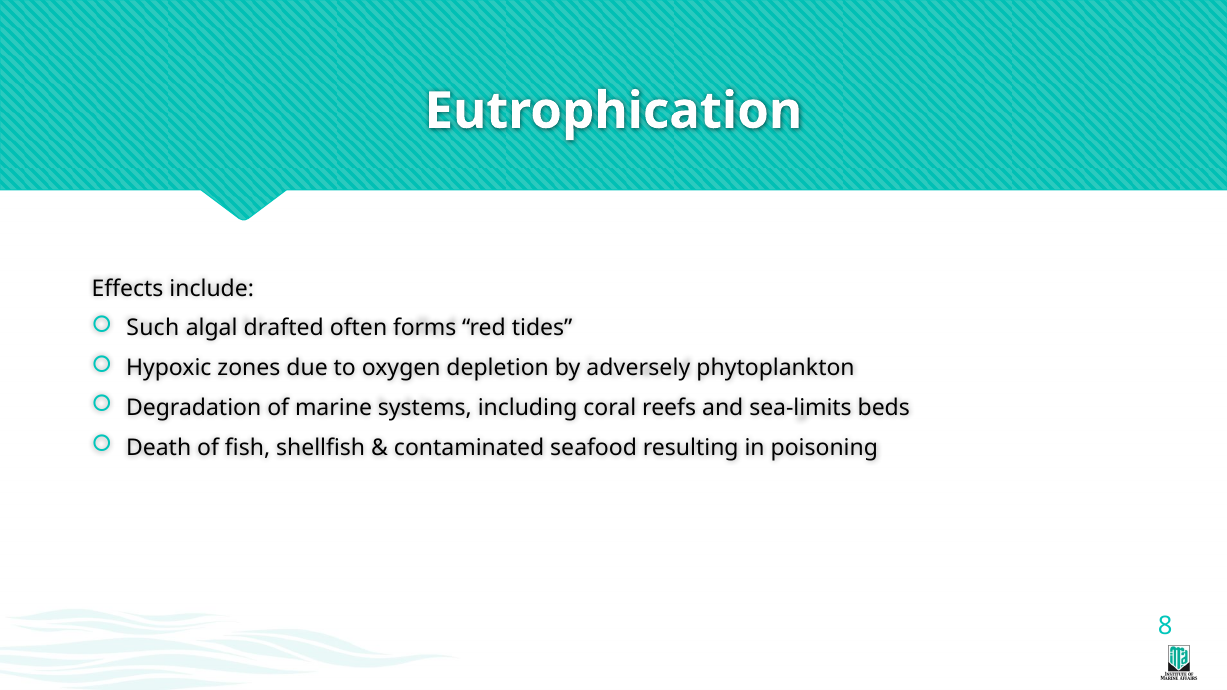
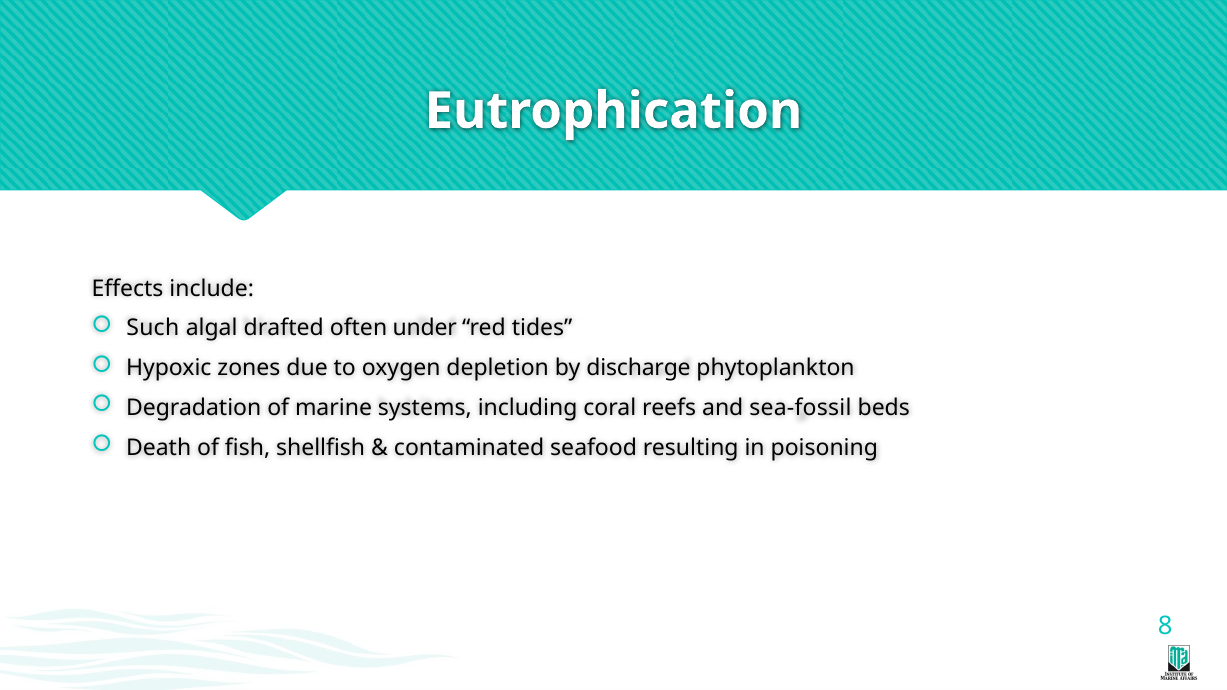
forms: forms -> under (425, 328)
adversely: adversely -> discharge (639, 368)
sea-limits: sea-limits -> sea-fossil (800, 408)
